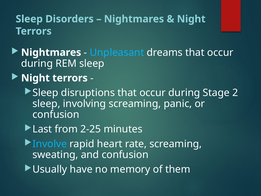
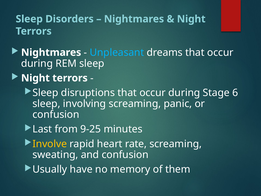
2: 2 -> 6 (235, 93)
2-25: 2-25 -> 9-25 (91, 129)
Involve colour: light blue -> yellow (50, 144)
